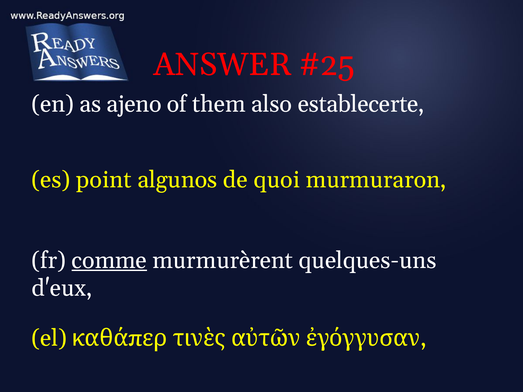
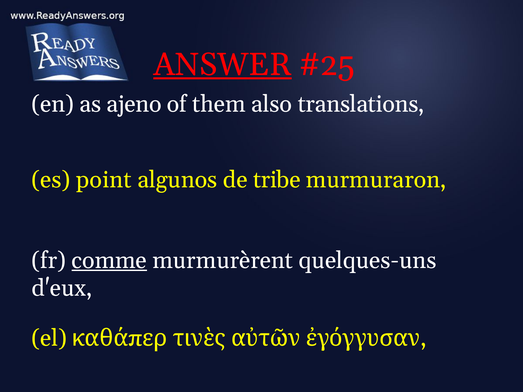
ANSWER underline: none -> present (223, 65)
establecerte: establecerte -> translations (361, 104)
quoi: quoi -> tribe (277, 180)
